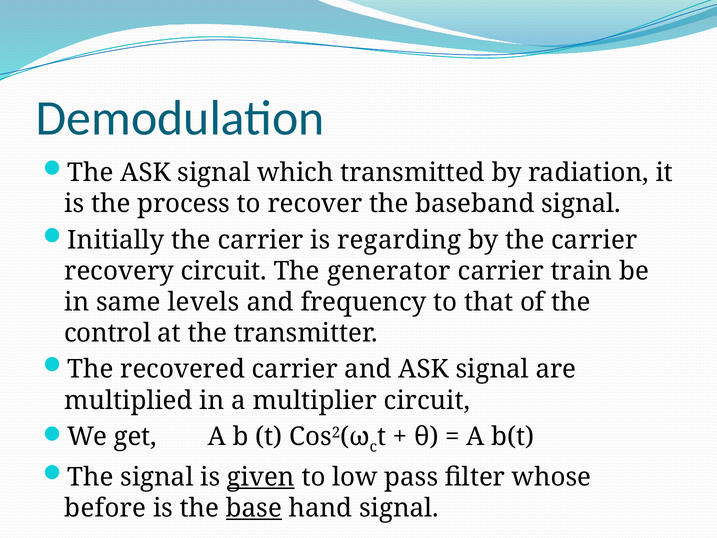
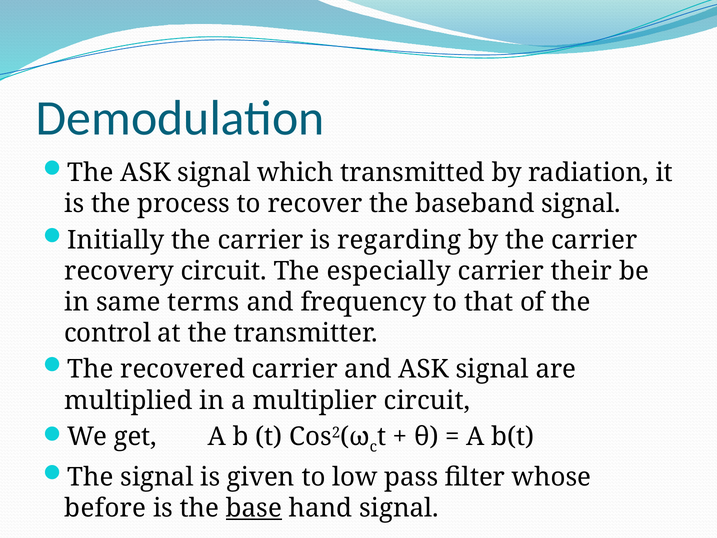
generator: generator -> especially (389, 271)
train: train -> their (581, 271)
levels: levels -> terms (204, 302)
given underline: present -> none (261, 477)
